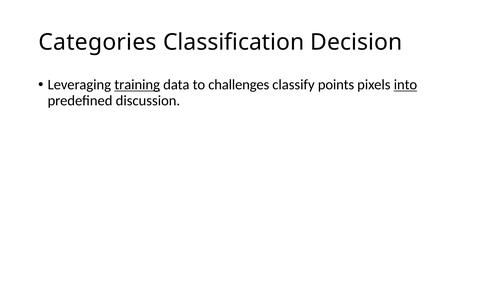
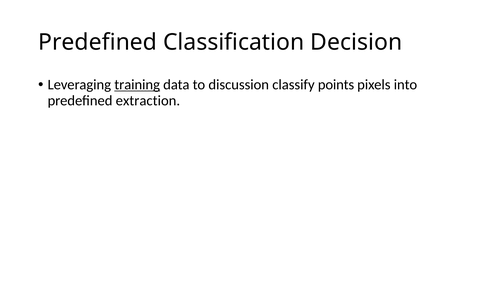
Categories: Categories -> Predefined (98, 42)
challenges: challenges -> discussion (239, 85)
into underline: present -> none (405, 85)
discussion: discussion -> extraction (148, 100)
